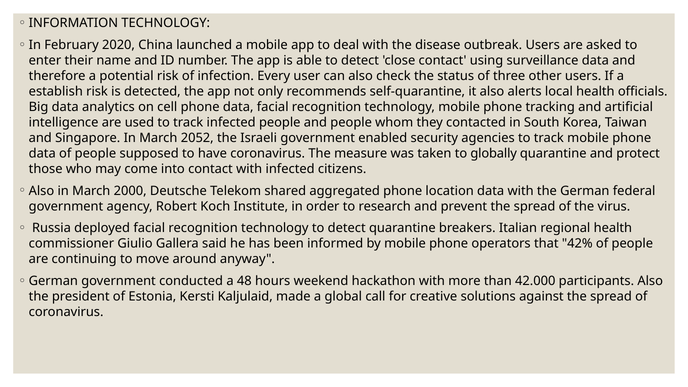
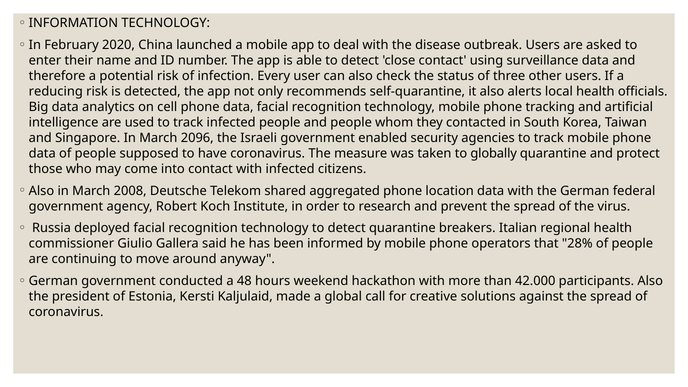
establish: establish -> reducing (56, 91)
2052: 2052 -> 2096 (197, 138)
2000: 2000 -> 2008 (130, 191)
42%: 42% -> 28% (577, 244)
